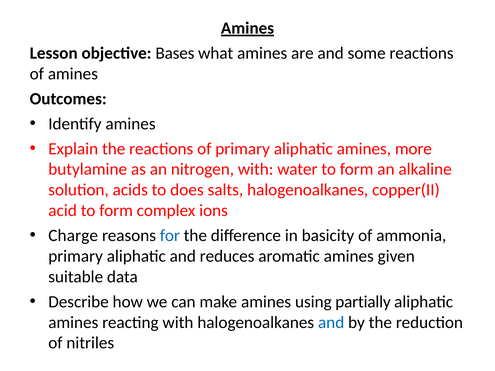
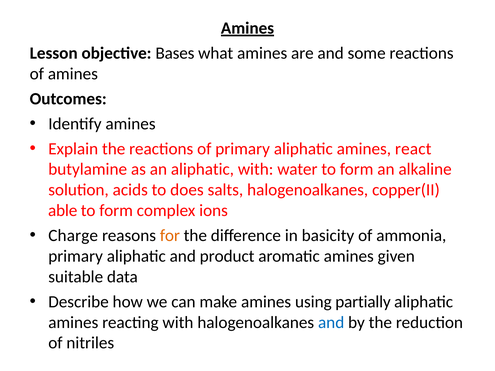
more: more -> react (413, 149)
an nitrogen: nitrogen -> aliphatic (202, 169)
acid: acid -> able (63, 211)
for colour: blue -> orange (170, 236)
reduces: reduces -> product (227, 256)
